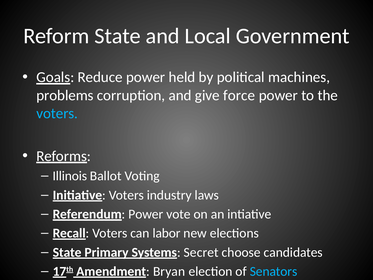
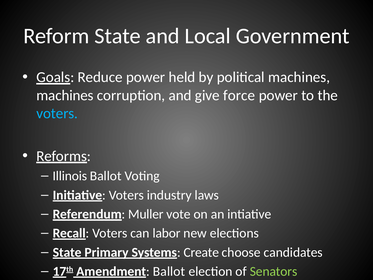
problems: problems -> machines (65, 95)
Referendum Power: Power -> Muller (146, 214)
Secret: Secret -> Create (201, 252)
Amendment Bryan: Bryan -> Ballot (169, 271)
Senators colour: light blue -> light green (274, 271)
